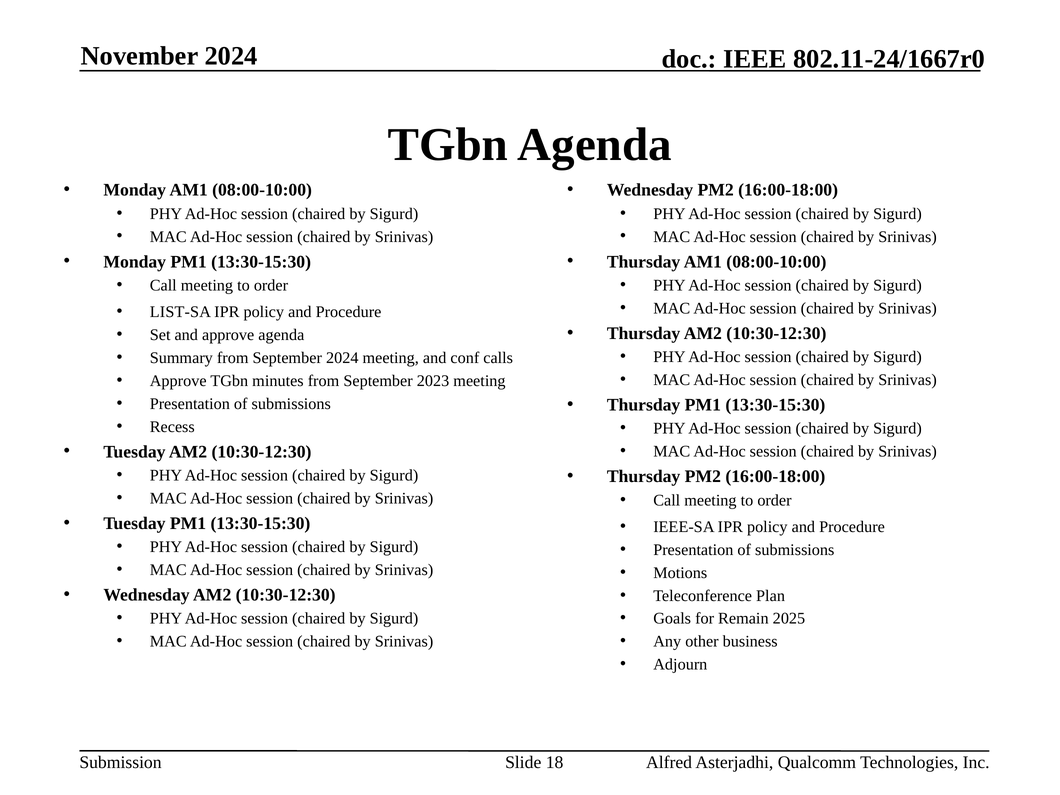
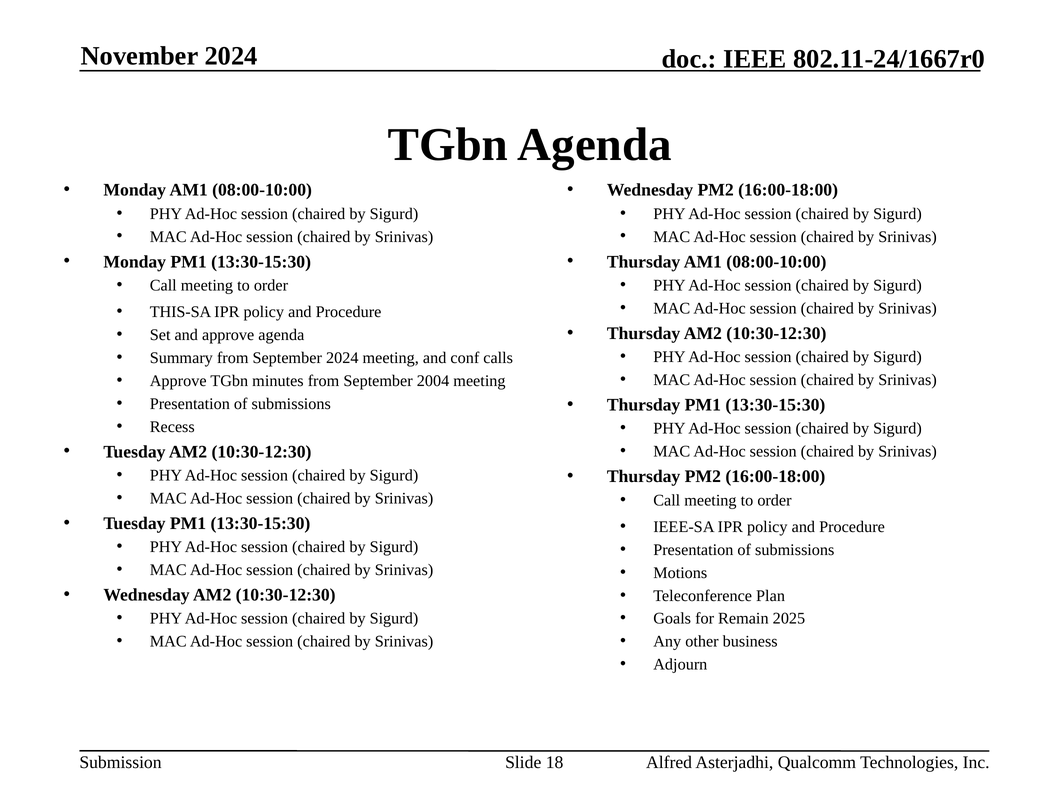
LIST-SA: LIST-SA -> THIS-SA (181, 312)
2023: 2023 -> 2004 (433, 381)
